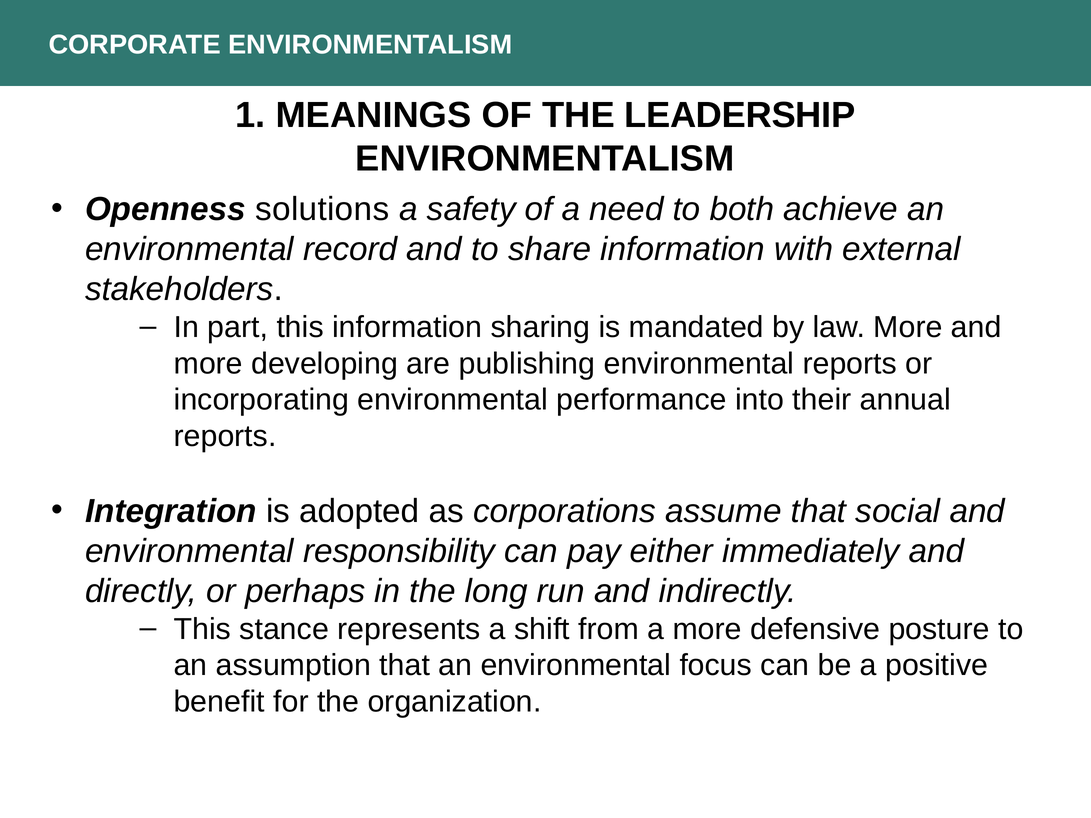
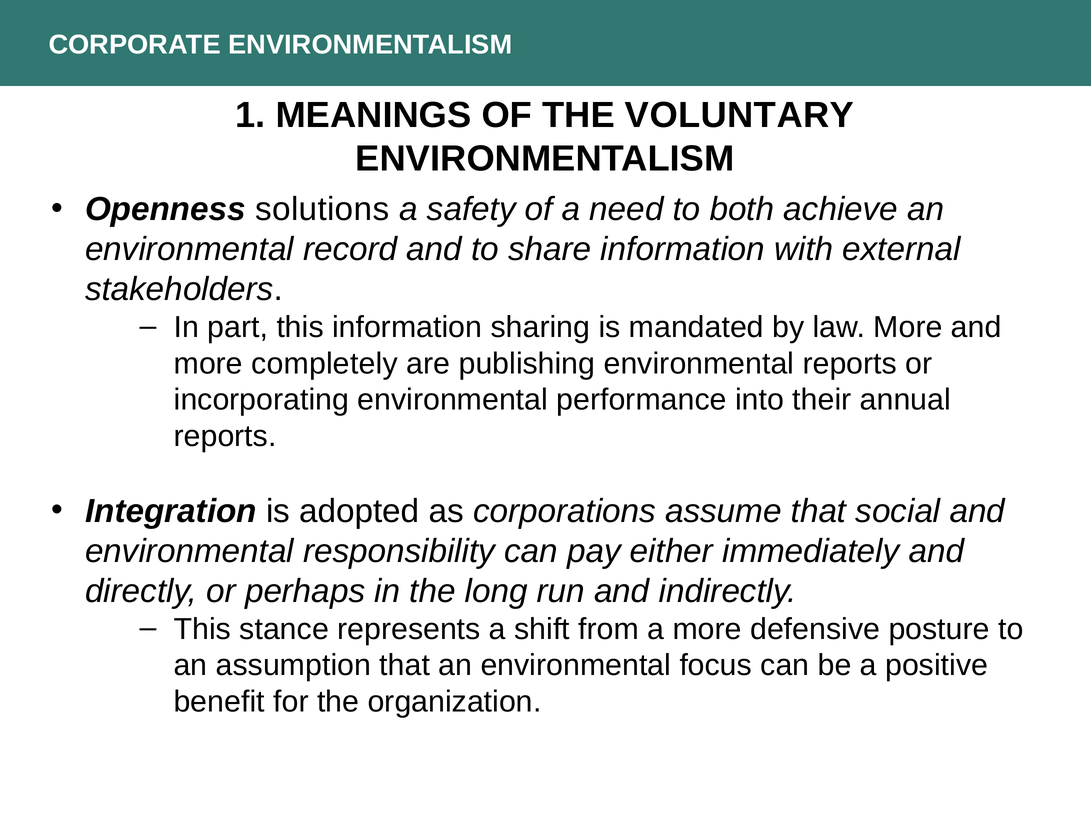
LEADERSHIP: LEADERSHIP -> VOLUNTARY (739, 115)
developing: developing -> completely (324, 364)
